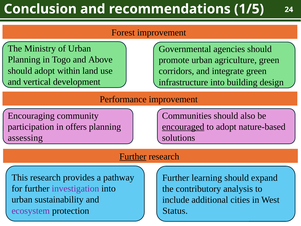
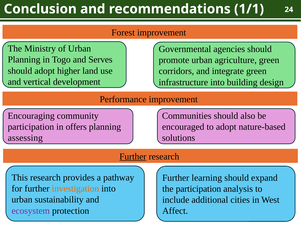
1/5: 1/5 -> 1/1 (249, 9)
Above: Above -> Serves (100, 60)
within: within -> higher (69, 71)
encouraged underline: present -> none (183, 127)
investigation colour: purple -> orange (75, 188)
the contributory: contributory -> participation (198, 189)
Status: Status -> Affect (175, 211)
